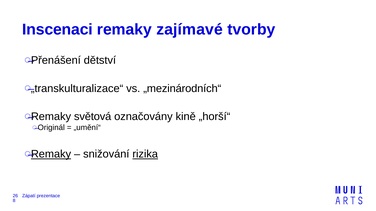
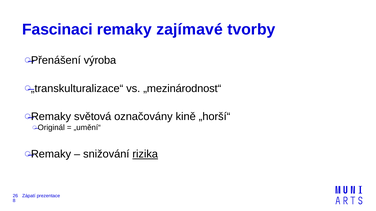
Inscenaci: Inscenaci -> Fascinaci (57, 30)
dětství: dětství -> výroba (100, 60)
„mezinárodních“: „mezinárodních“ -> „mezinárodnost“ (182, 89)
Remaky underline: present -> none (51, 154)
